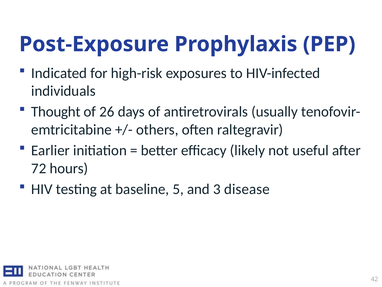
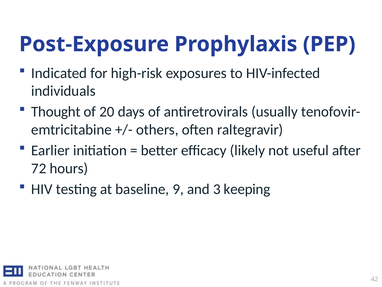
26: 26 -> 20 (107, 112)
5: 5 -> 9 (178, 189)
disease: disease -> keeping (247, 189)
